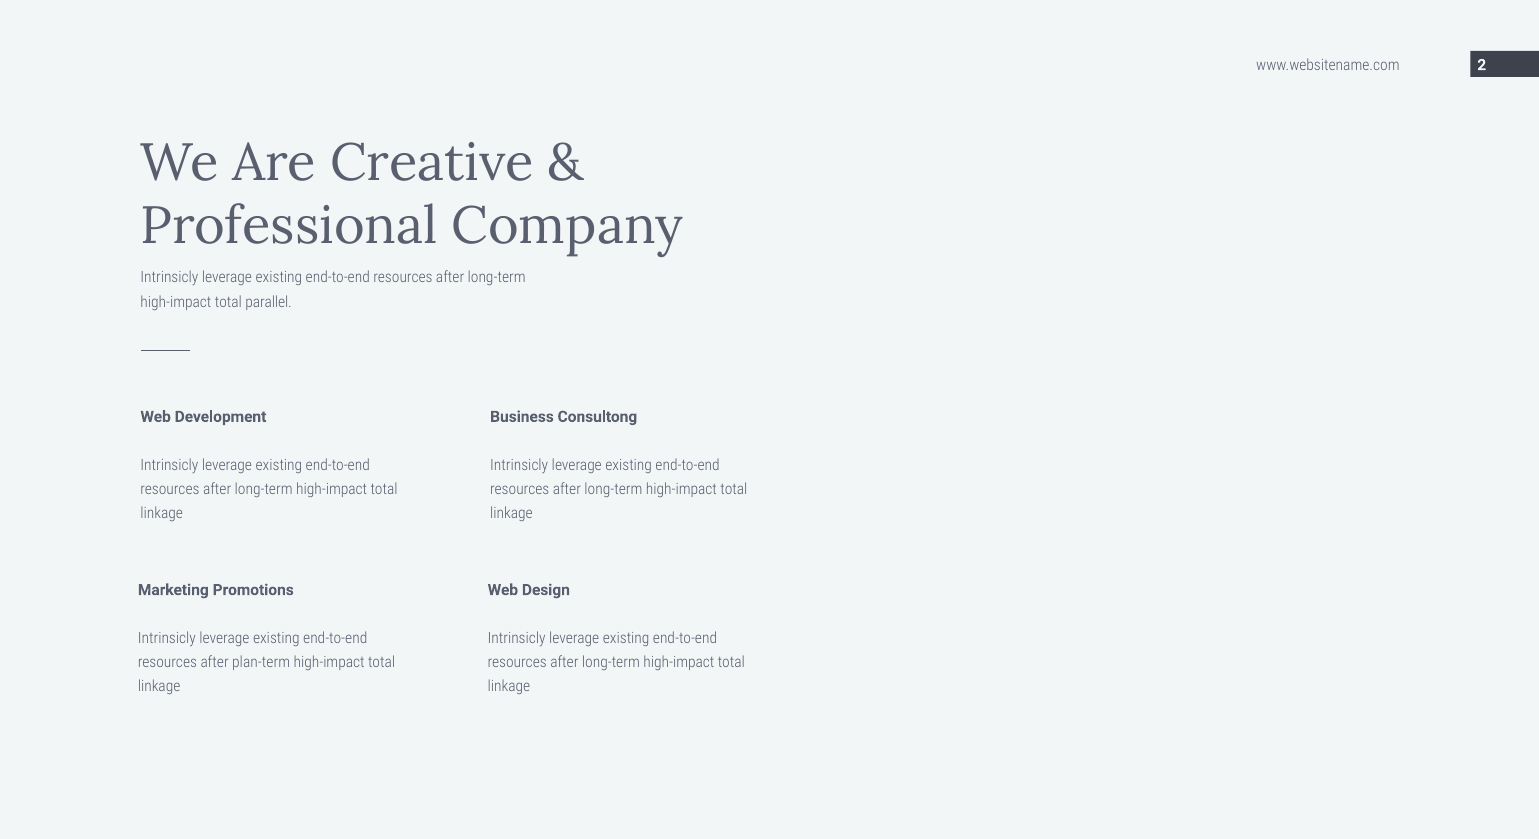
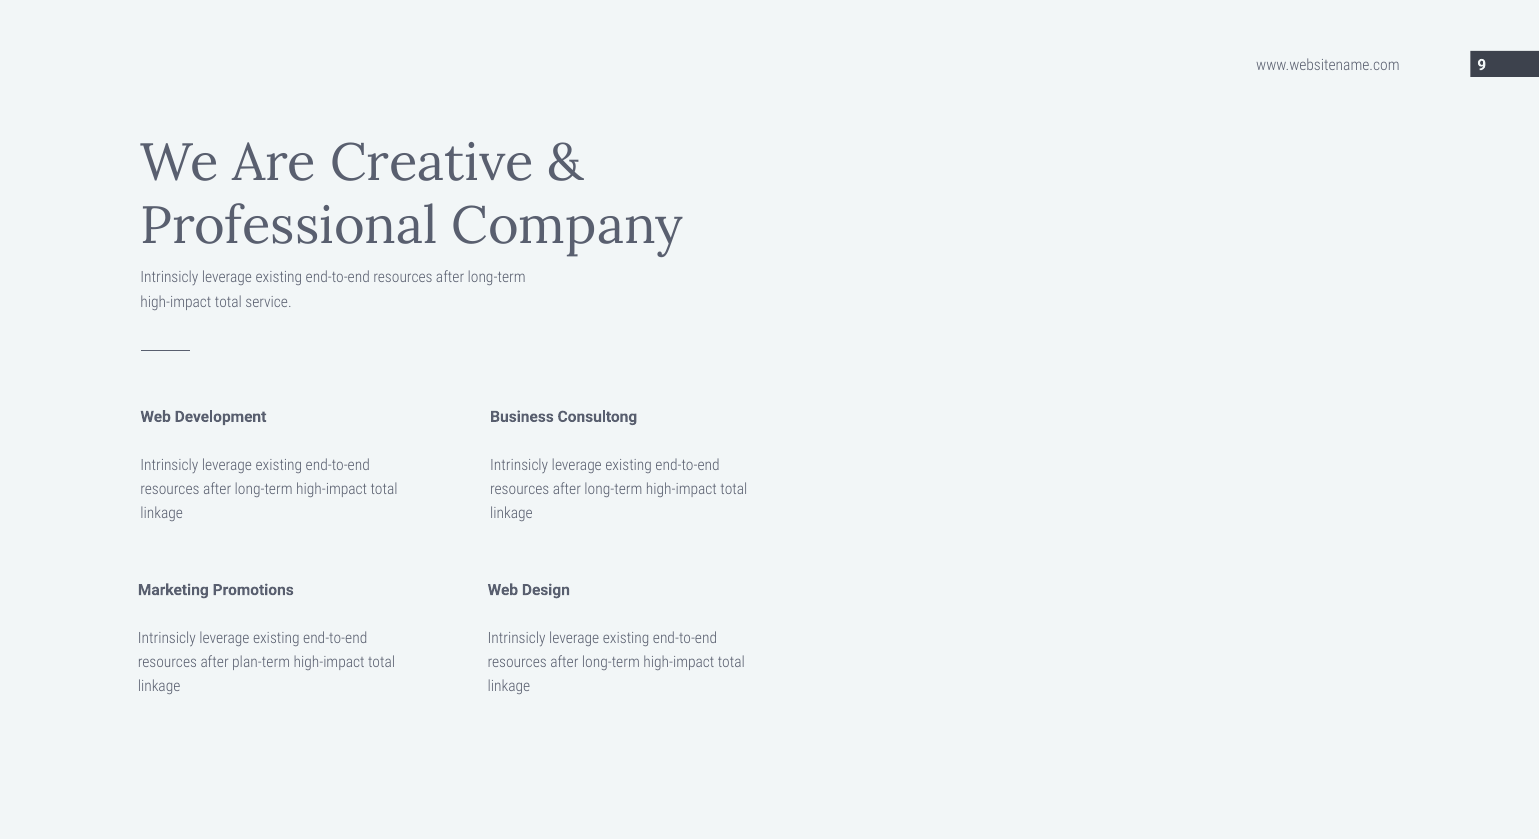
2: 2 -> 9 (1482, 65)
parallel: parallel -> service (269, 302)
